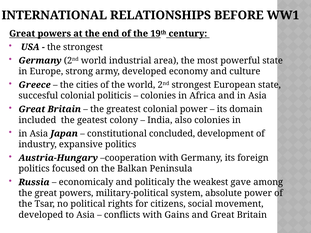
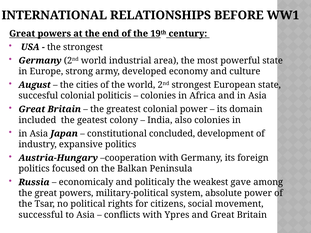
Greece: Greece -> August (35, 85)
developed: developed -> successful (41, 215)
Gains: Gains -> Ypres (177, 215)
